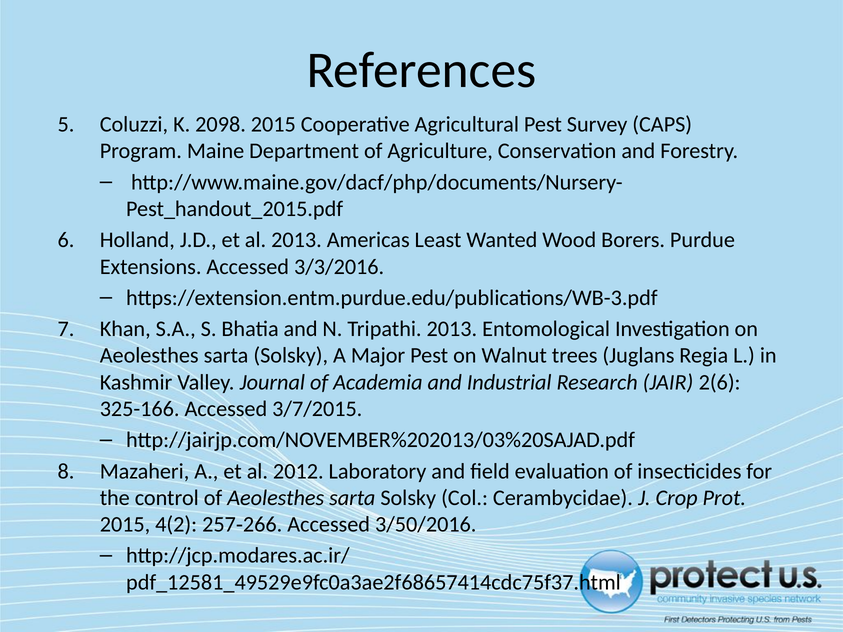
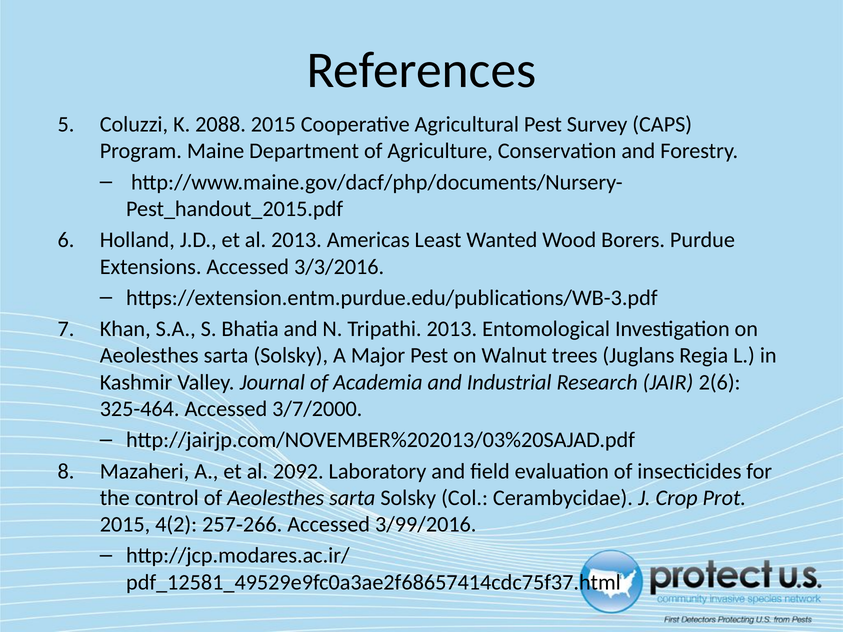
2098: 2098 -> 2088 (221, 124)
325-166: 325-166 -> 325-464 (140, 409)
3/7/2015: 3/7/2015 -> 3/7/2000 (317, 409)
2012: 2012 -> 2092 (298, 471)
3/50/2016: 3/50/2016 -> 3/99/2016 (426, 525)
